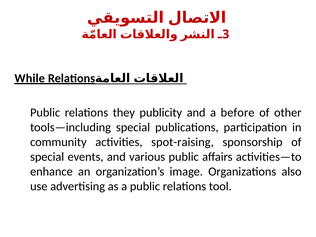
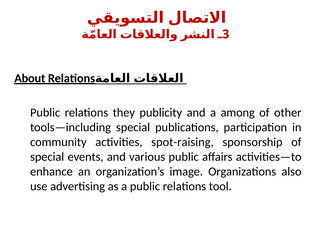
While: While -> About (30, 78)
before: before -> among (238, 113)
